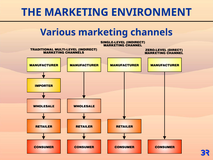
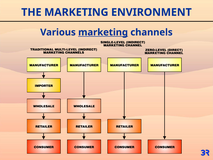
marketing underline: none -> present (103, 32)
